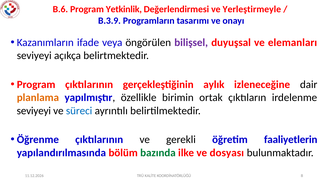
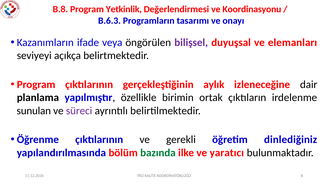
B.6: B.6 -> B.8 (60, 9)
Yerleştirmeyle: Yerleştirmeyle -> Koordinasyonu (252, 9)
B.3.9: B.3.9 -> B.6.3 (109, 21)
planlama colour: orange -> black (38, 98)
seviyeyi: seviyeyi -> sunulan (34, 111)
süreci colour: blue -> purple (79, 111)
faaliyetlerin: faaliyetlerin -> dinlediğiniz (291, 140)
dosyası: dosyası -> yaratıcı (227, 153)
